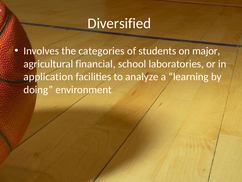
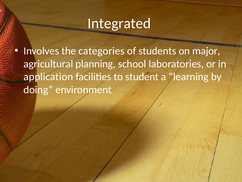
Diversified: Diversified -> Integrated (119, 23)
financial: financial -> planning (96, 64)
analyze: analyze -> student (142, 77)
